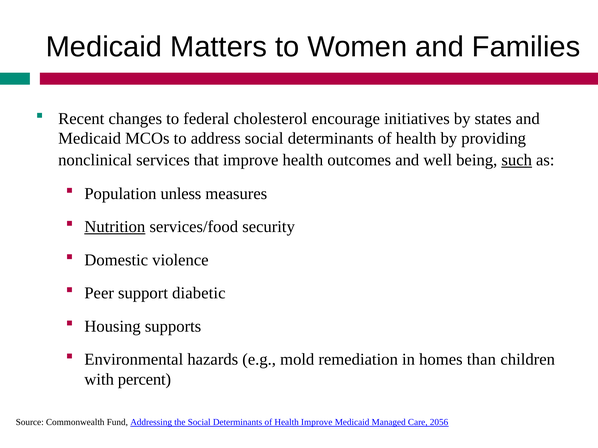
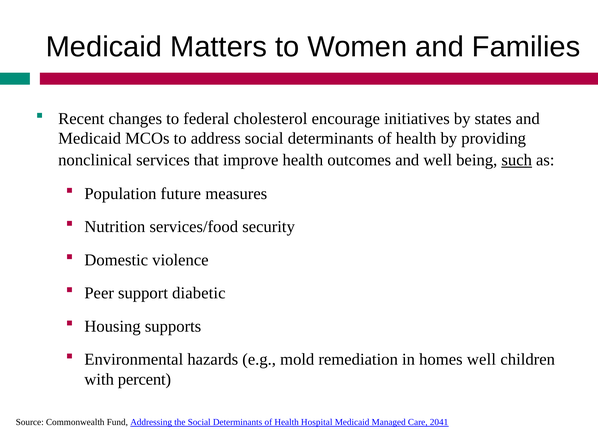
unless: unless -> future (181, 194)
Nutrition underline: present -> none (115, 227)
homes than: than -> well (481, 360)
Health Improve: Improve -> Hospital (317, 423)
2056: 2056 -> 2041 (439, 423)
